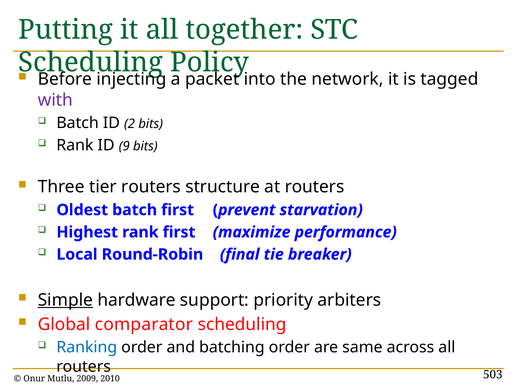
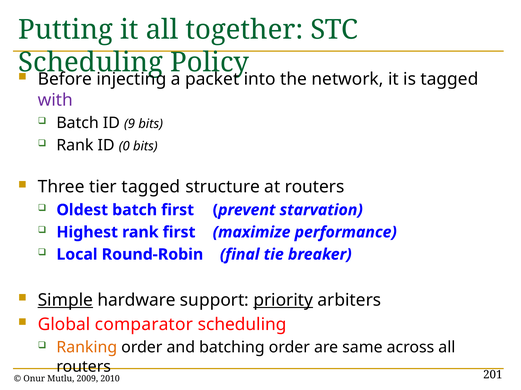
2: 2 -> 9 (130, 124)
9: 9 -> 0 (124, 146)
tier routers: routers -> tagged (151, 187)
priority underline: none -> present (283, 301)
Ranking colour: blue -> orange (87, 348)
503: 503 -> 201 (493, 375)
